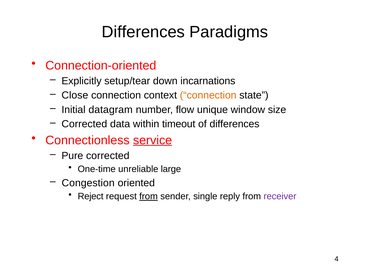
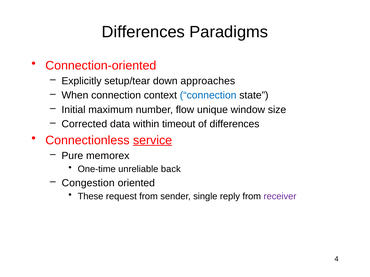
incarnations: incarnations -> approaches (208, 81)
Close: Close -> When (75, 95)
connection colour: orange -> blue (208, 95)
datagram: datagram -> maximum (111, 110)
Pure corrected: corrected -> memorex (108, 156)
large: large -> back (171, 169)
Reject: Reject -> These (91, 197)
from underline: present -> none (149, 197)
